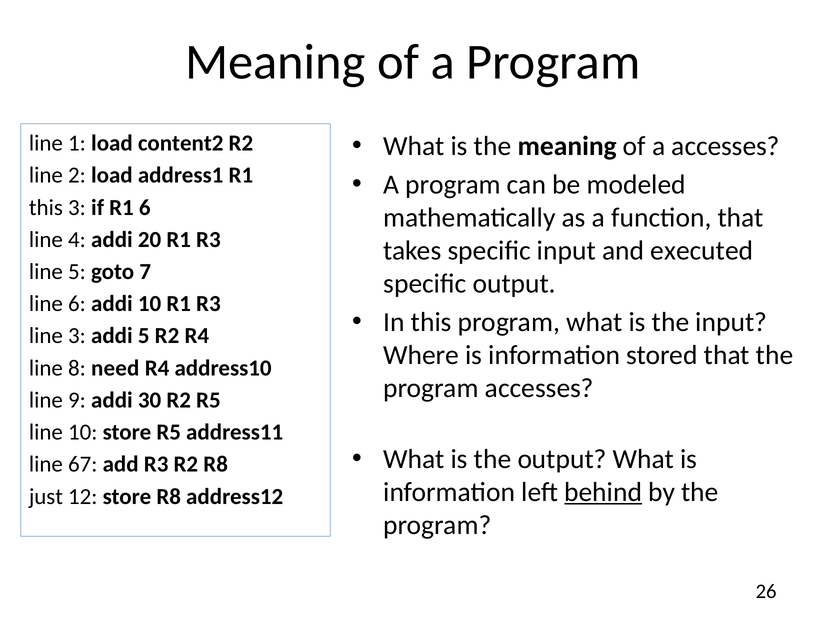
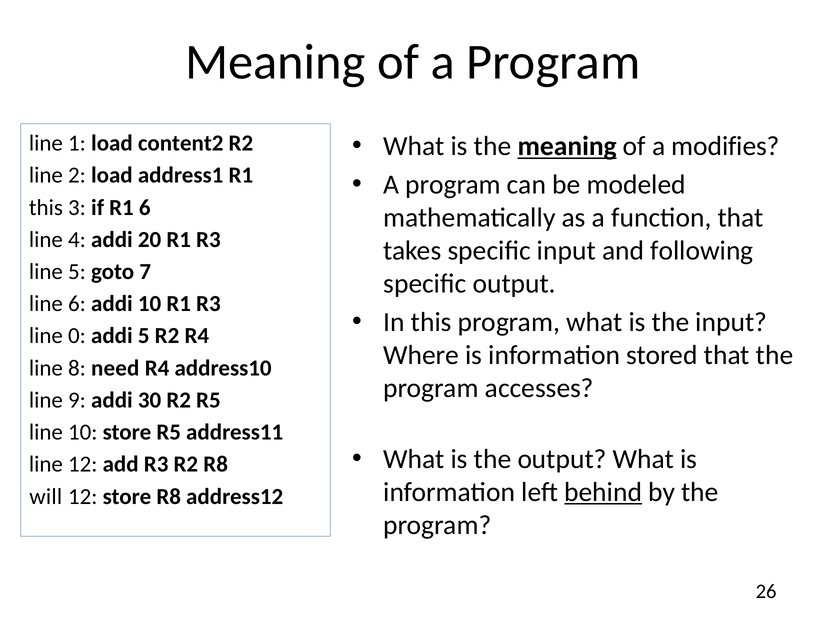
meaning underline: none -> present (567, 146)
a accesses: accesses -> modifies (726, 146)
executed: executed -> following (702, 251)
line 3: 3 -> 0 (77, 336)
line 67: 67 -> 12 (83, 465)
just: just -> will (46, 497)
